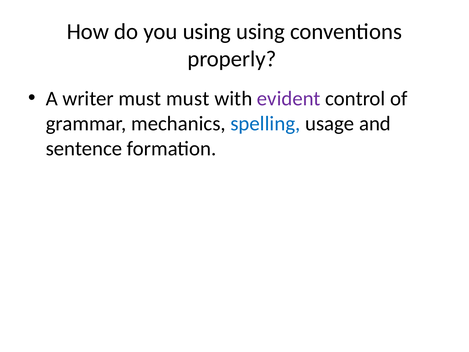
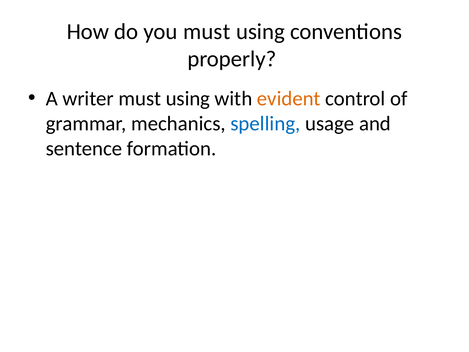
you using: using -> must (207, 32)
writer must must: must -> using (188, 98)
evident colour: purple -> orange (289, 98)
